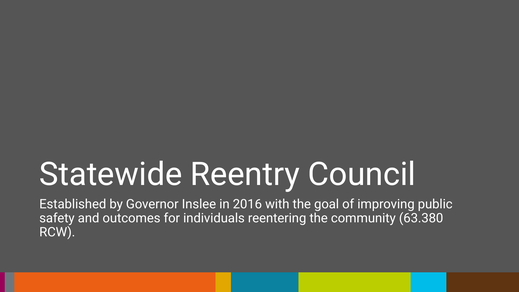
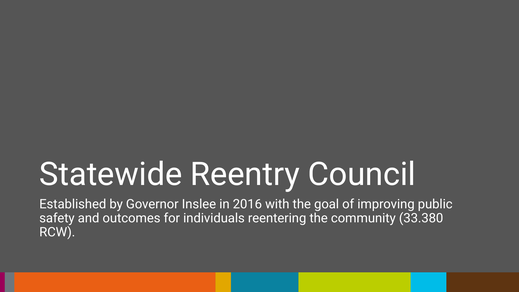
63.380: 63.380 -> 33.380 (421, 218)
